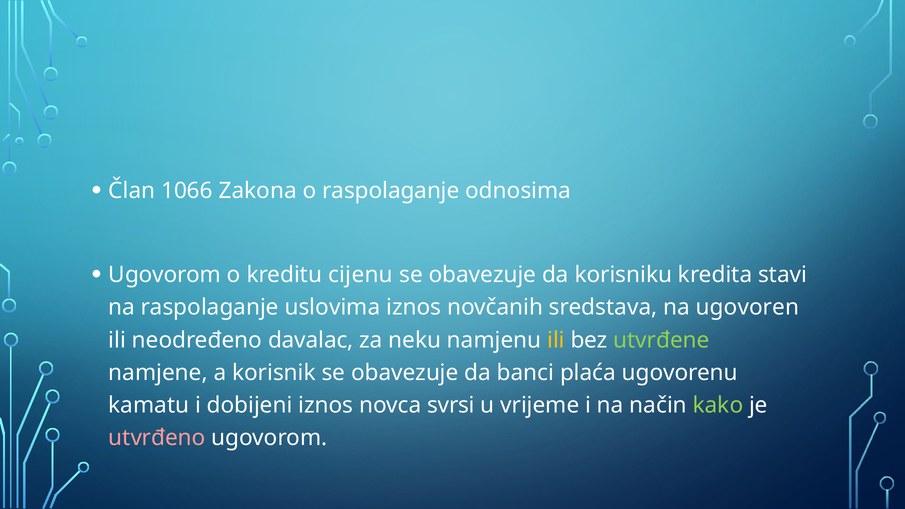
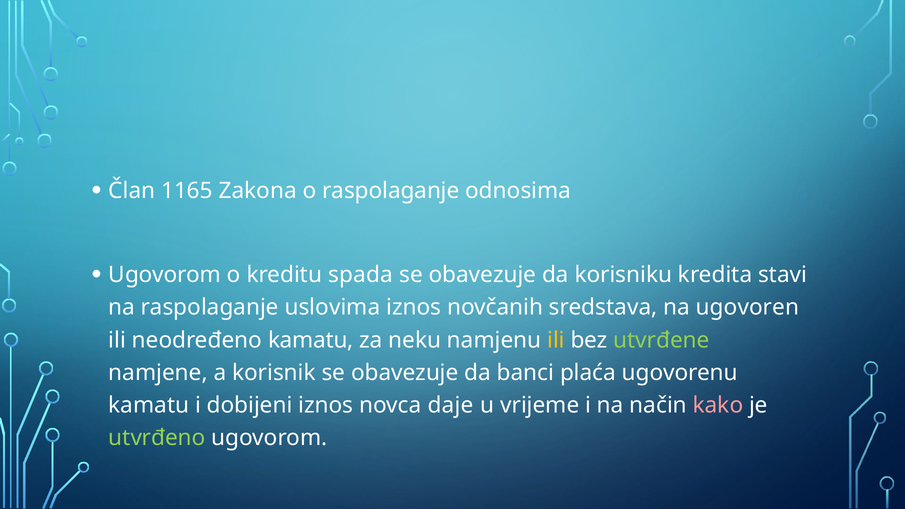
1066: 1066 -> 1165 (187, 191)
cijenu: cijenu -> spada (361, 275)
neodređeno davalac: davalac -> kamatu (311, 340)
svrsi: svrsi -> daje (451, 405)
kako colour: light green -> pink (718, 405)
utvrđeno colour: pink -> light green (157, 438)
